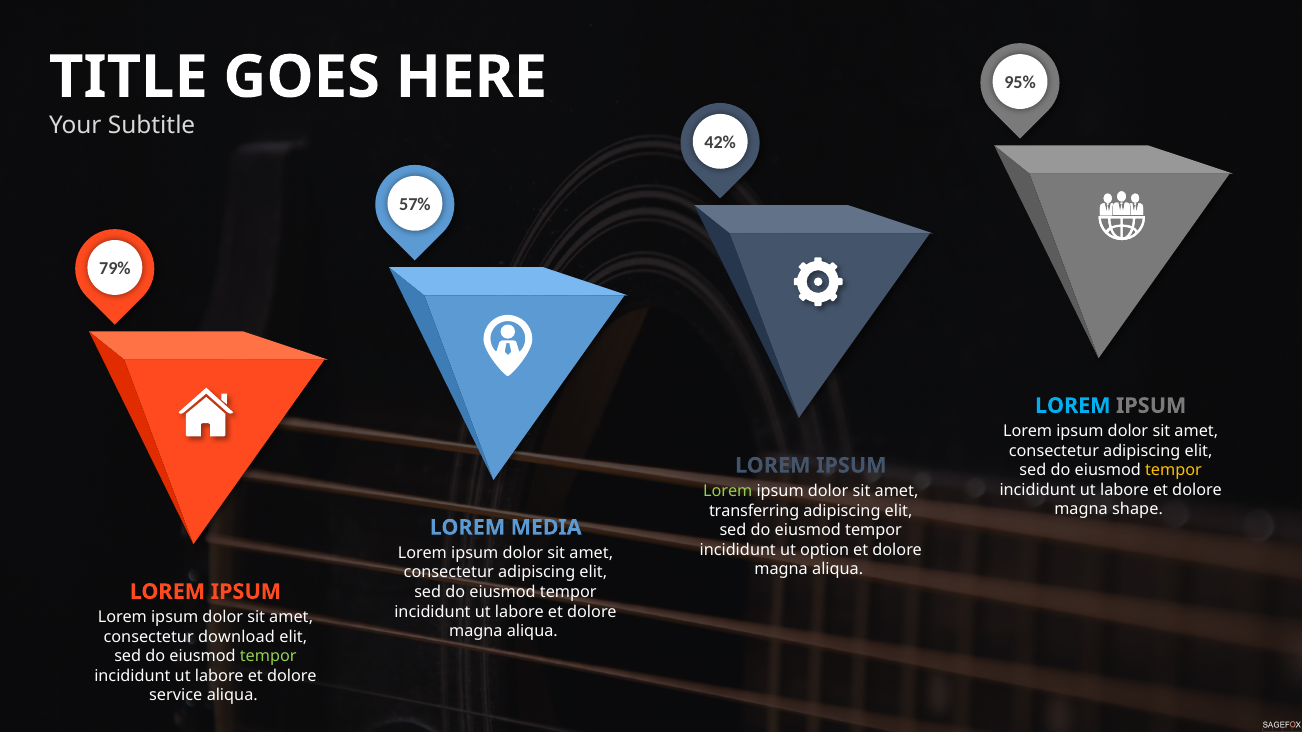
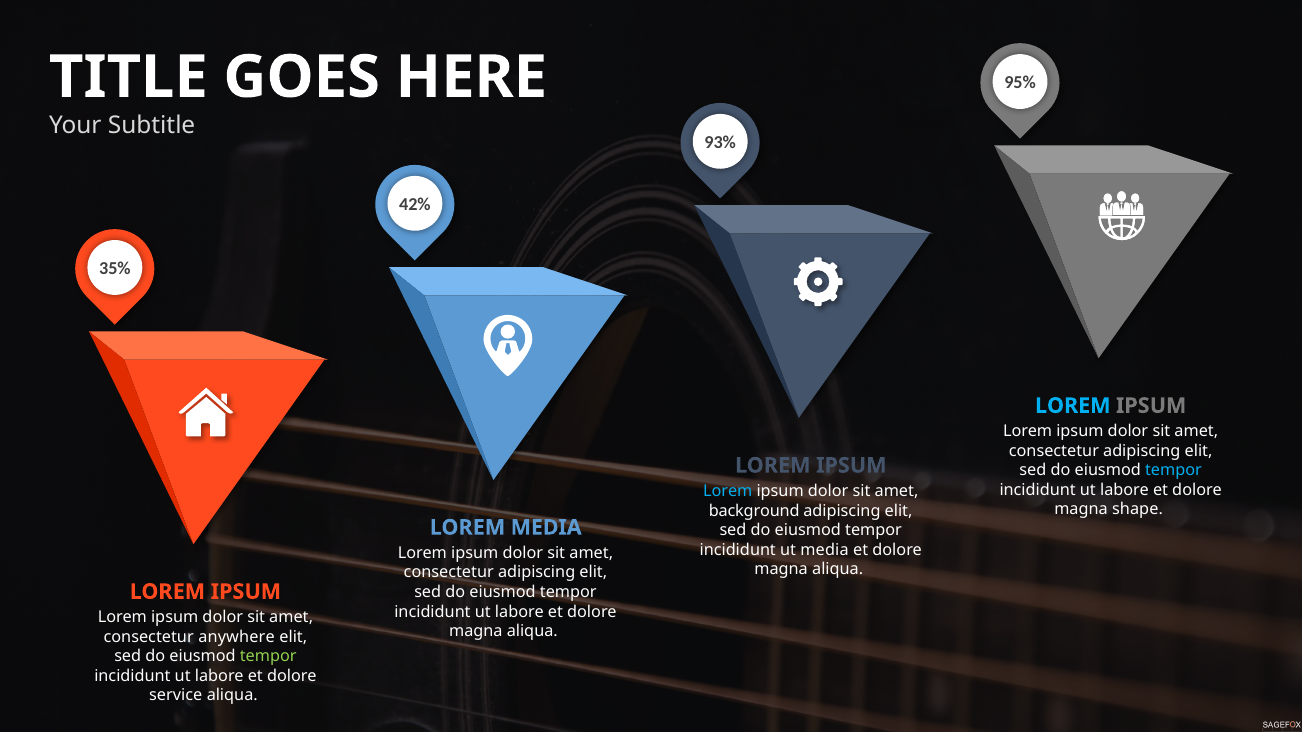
42%: 42% -> 93% (720, 143)
57%: 57% -> 42% (415, 205)
79%: 79% -> 35% (115, 269)
tempor colour: yellow -> light blue (1173, 471)
Lorem colour: light green -> light blue (728, 491)
transferring: transferring -> background (754, 511)
ut option: option -> media (825, 550)
download: download -> anywhere (237, 637)
